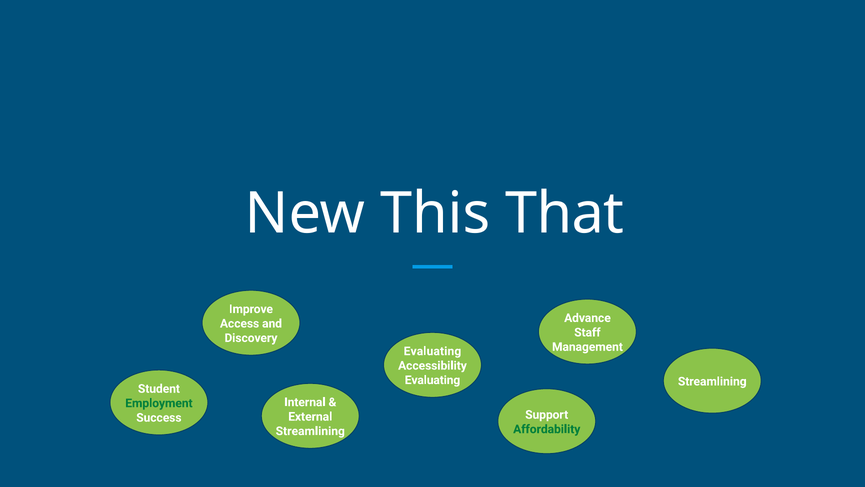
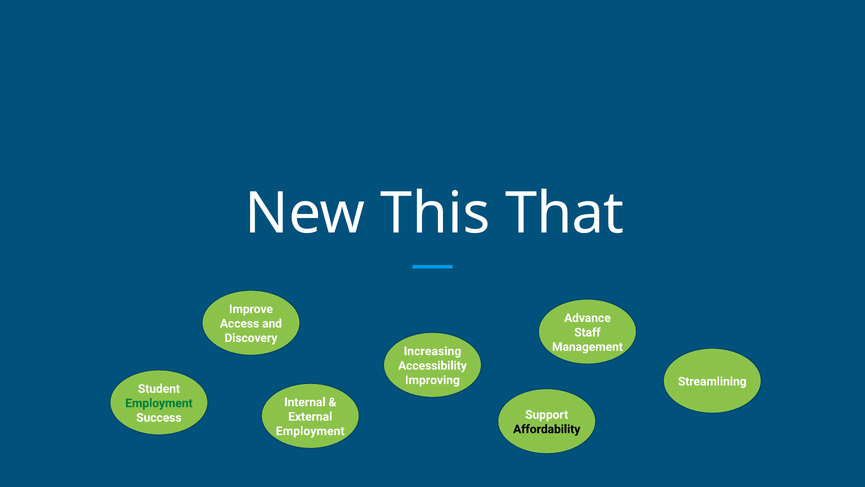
Evaluating: Evaluating -> Increasing (432, 351)
Evaluating: Evaluating -> Improving (432, 380)
Affordability colour: green -> black (547, 429)
Streamlining: Streamlining -> Employment (310, 431)
